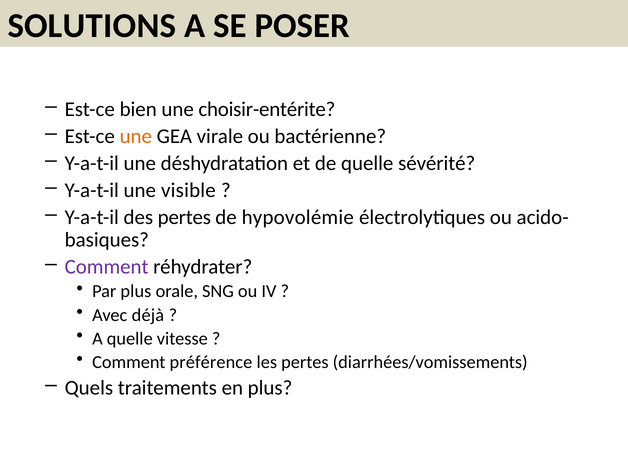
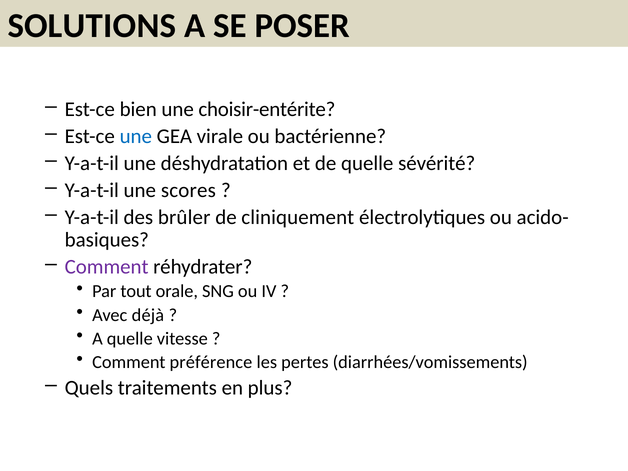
une colour: orange -> blue (136, 136)
visible: visible -> scores (188, 190)
des pertes: pertes -> brûler (184, 217)
hypovolémie: hypovolémie -> cliniquement (298, 217)
Par plus: plus -> tout (136, 291)
